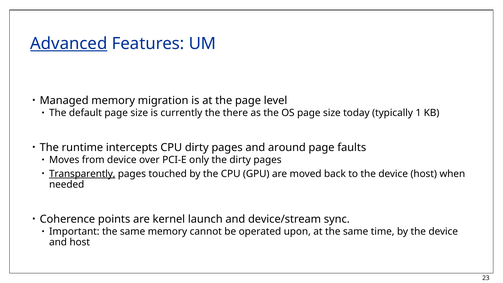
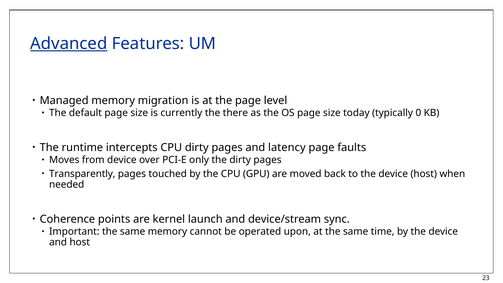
1: 1 -> 0 (418, 113)
around: around -> latency (287, 147)
Transparently underline: present -> none (82, 174)
